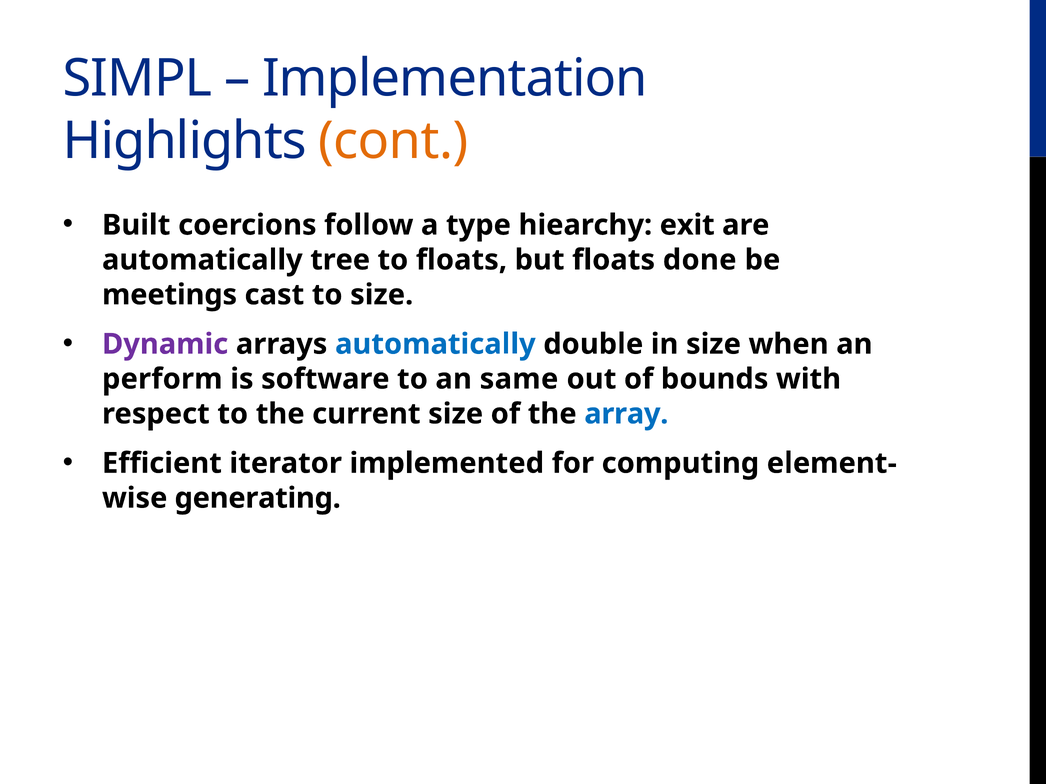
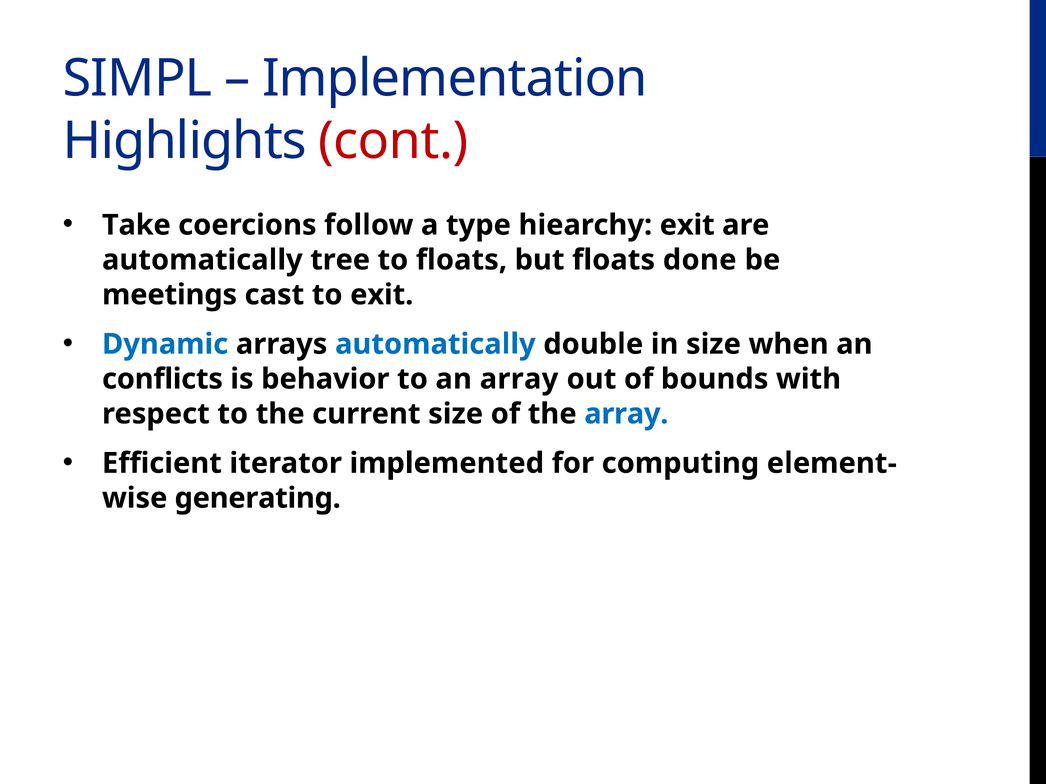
cont colour: orange -> red (393, 141)
Built: Built -> Take (136, 225)
to size: size -> exit (382, 295)
Dynamic colour: purple -> blue (165, 344)
perform: perform -> conflicts (162, 379)
software: software -> behavior (325, 379)
an same: same -> array (519, 379)
